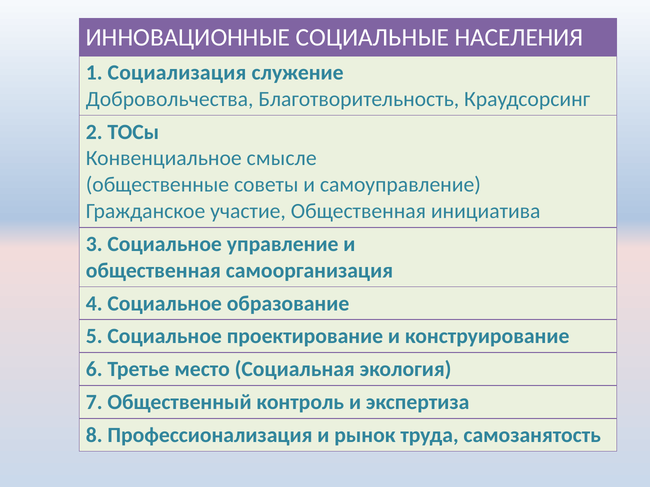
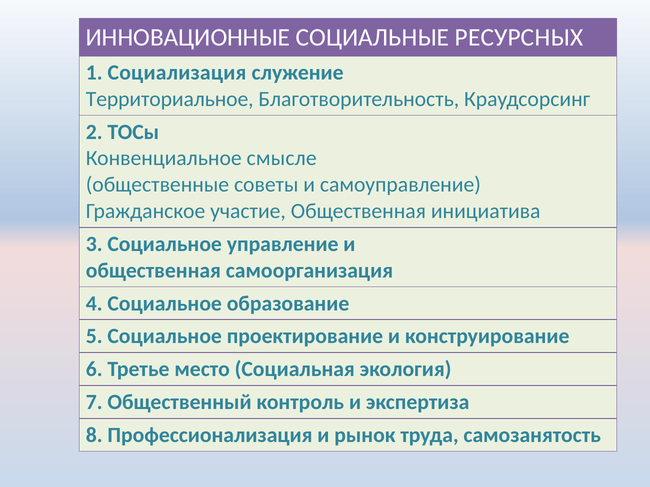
НАСЕЛЕНИЯ: НАСЕЛЕНИЯ -> РЕСУРСНЫХ (519, 37)
Добровольчества: Добровольчества -> Территориальное (170, 99)
